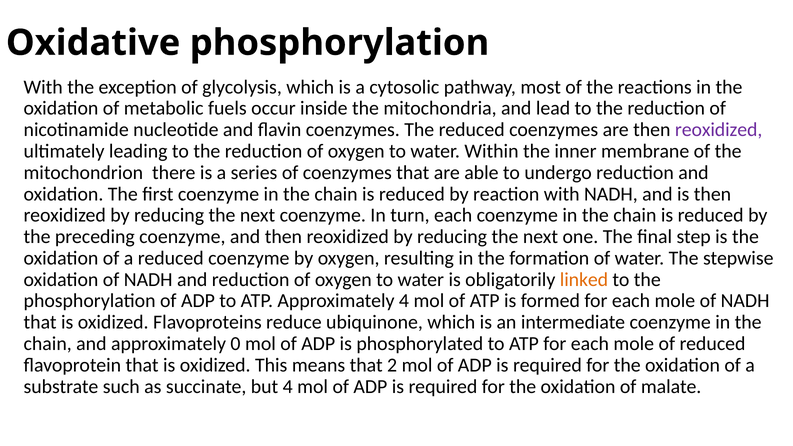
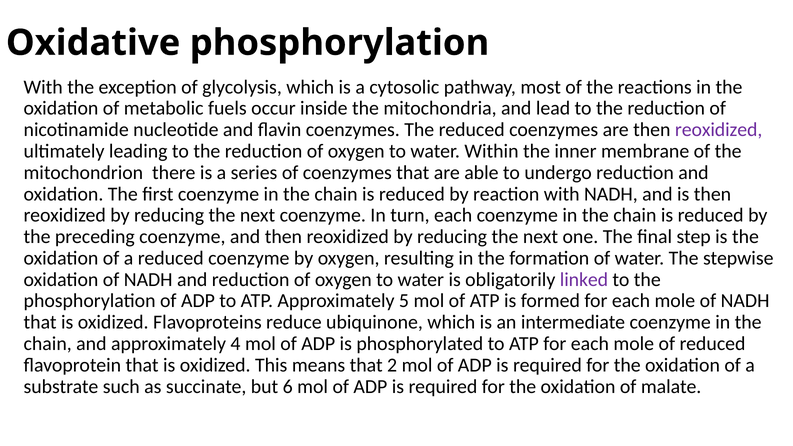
linked colour: orange -> purple (584, 280)
Approximately 4: 4 -> 5 (404, 301)
0: 0 -> 4 (235, 344)
but 4: 4 -> 6 (288, 387)
